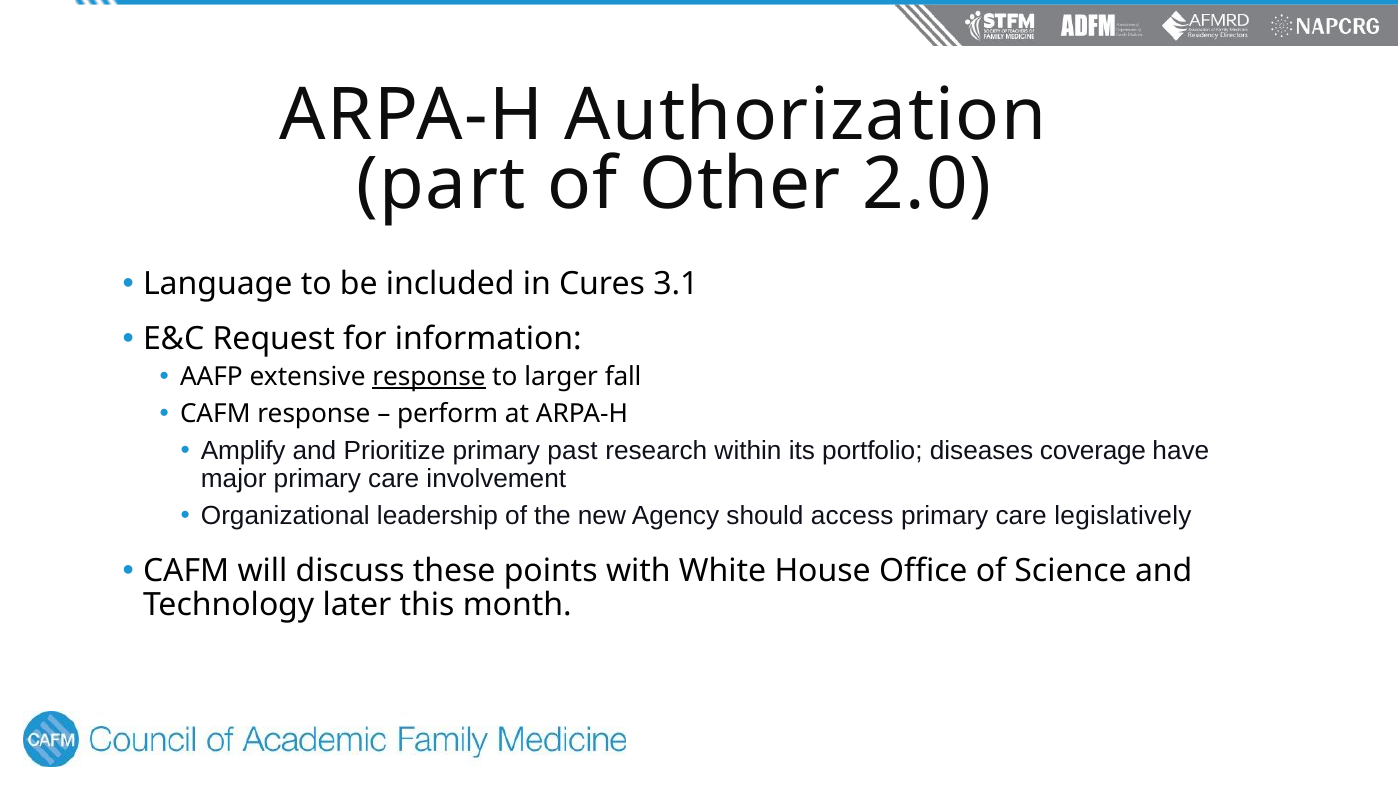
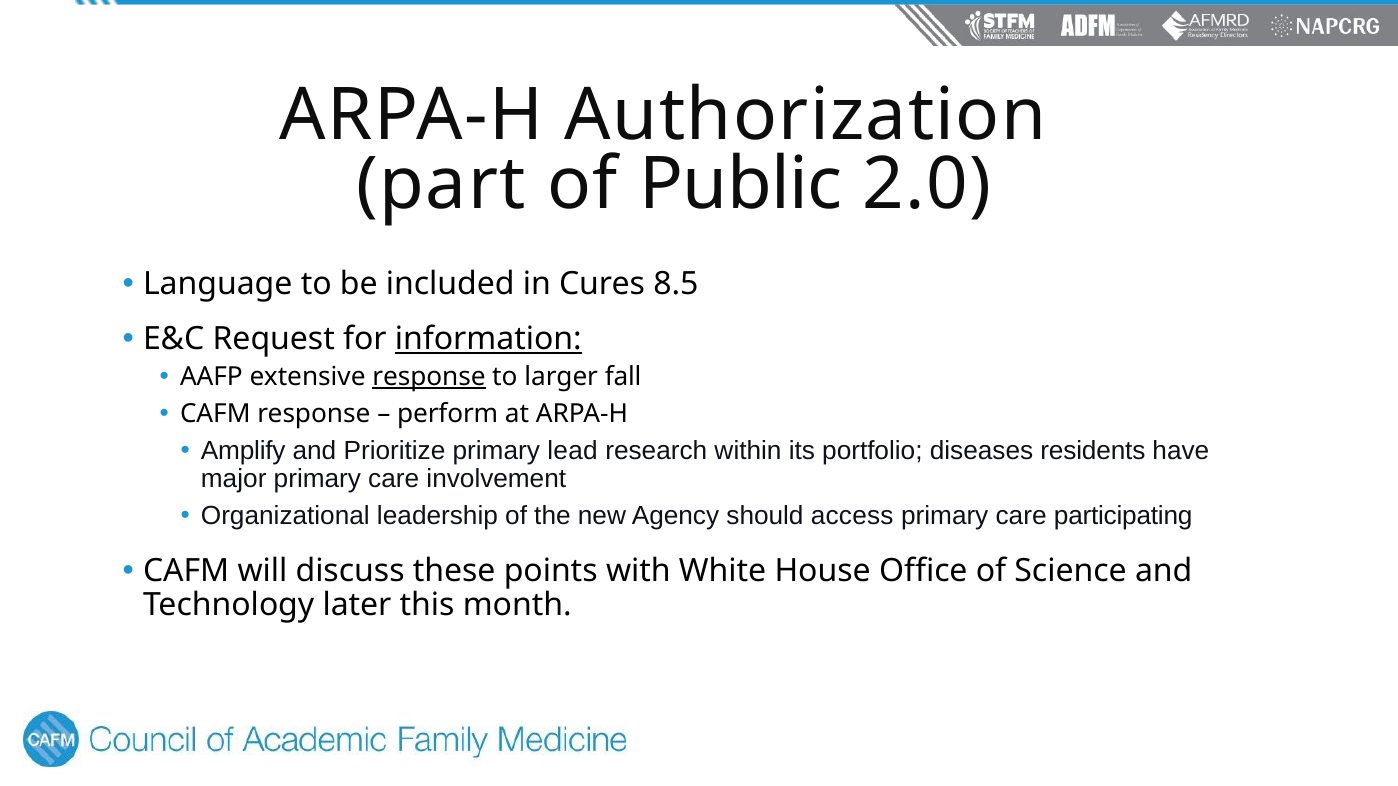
Other: Other -> Public (741, 185)
3.1: 3.1 -> 8.5 (676, 284)
information underline: none -> present (488, 339)
past: past -> lead (573, 451)
coverage: coverage -> residents (1093, 451)
legislatively: legislatively -> participating (1123, 516)
